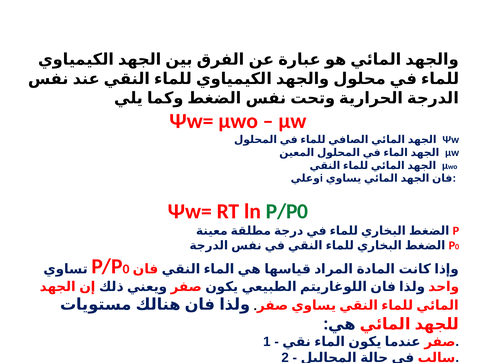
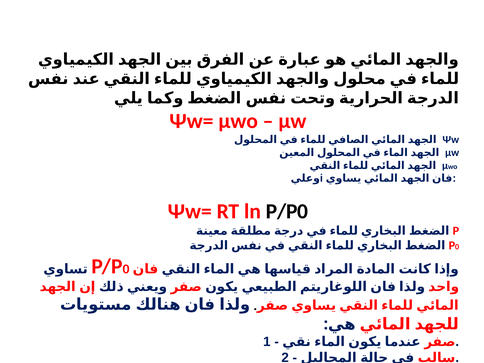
P/P0 colour: green -> black (287, 211)
